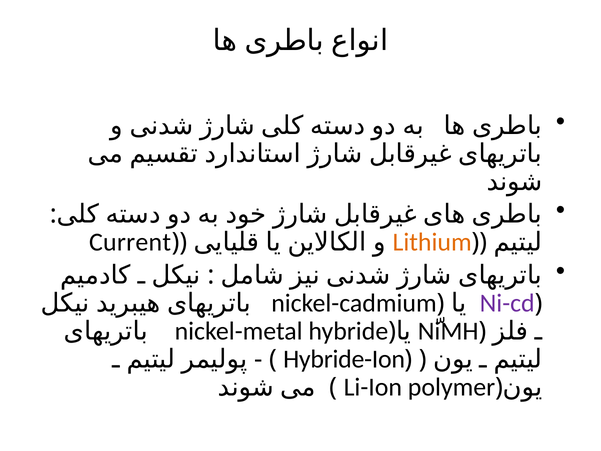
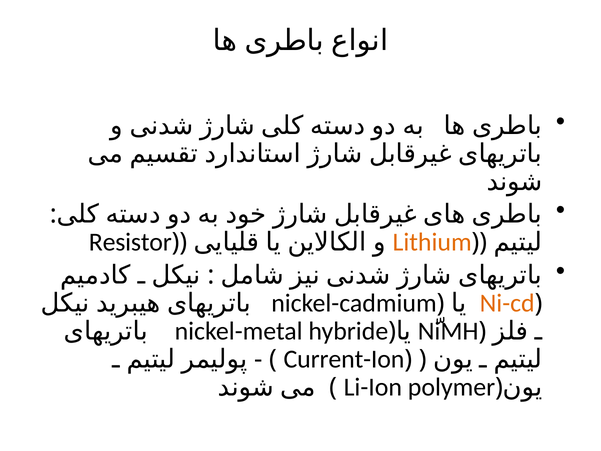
Current: Current -> Resistor (130, 242)
Ni-cd colour: purple -> orange (507, 303)
Hybride-Ion: Hybride-Ion -> Current-Ion (344, 359)
